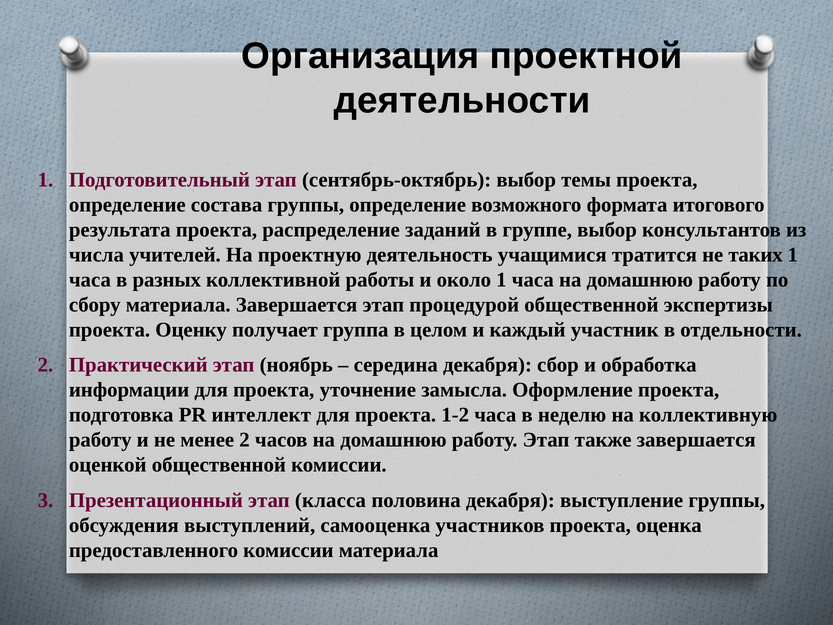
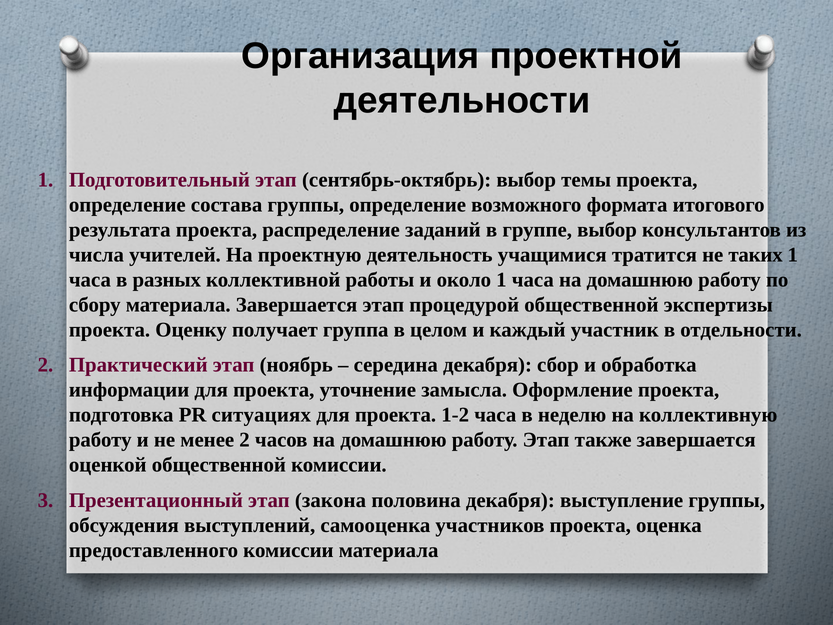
интеллект: интеллект -> ситуациях (261, 415)
класса: класса -> закона (330, 500)
